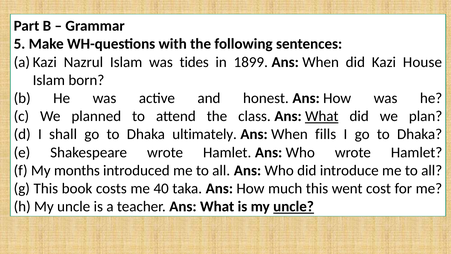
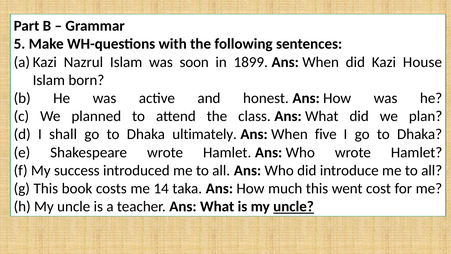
tides: tides -> soon (194, 62)
What underline: present -> none (322, 116)
fills: fills -> five (326, 134)
months: months -> success (77, 170)
40: 40 -> 14 (161, 188)
